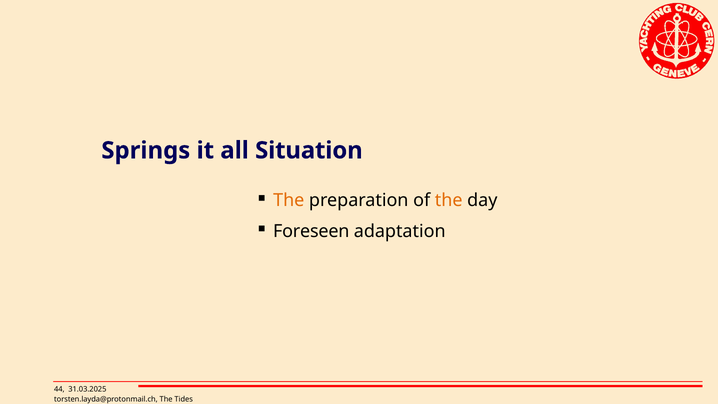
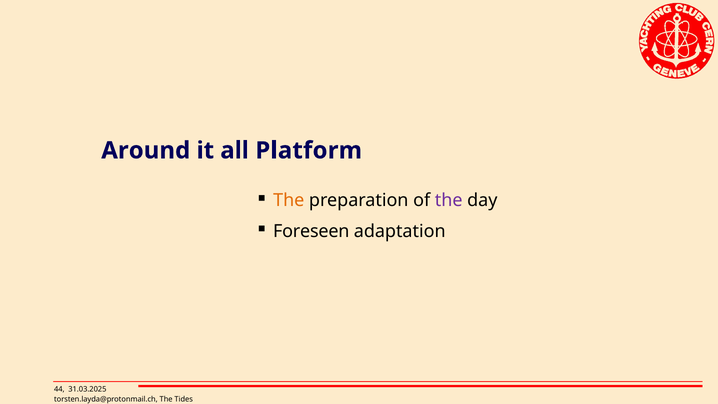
Springs: Springs -> Around (146, 150)
Situation: Situation -> Platform (309, 150)
the colour: orange -> purple (449, 201)
